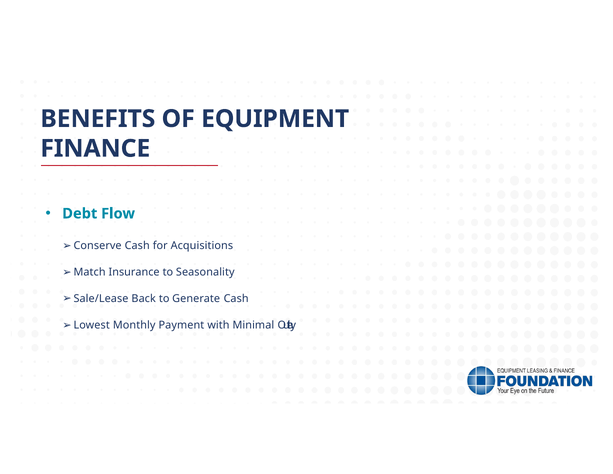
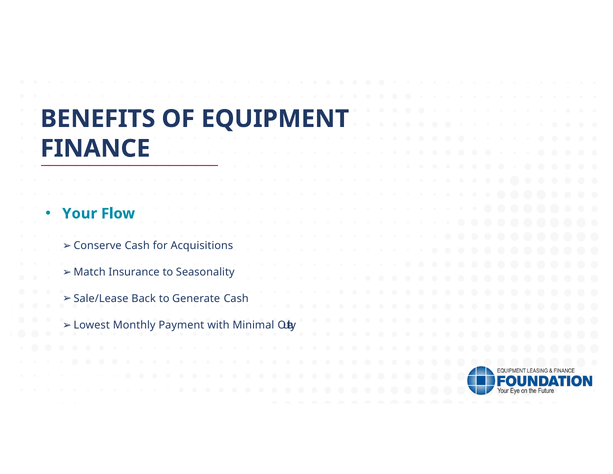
Debt: Debt -> Your (80, 213)
